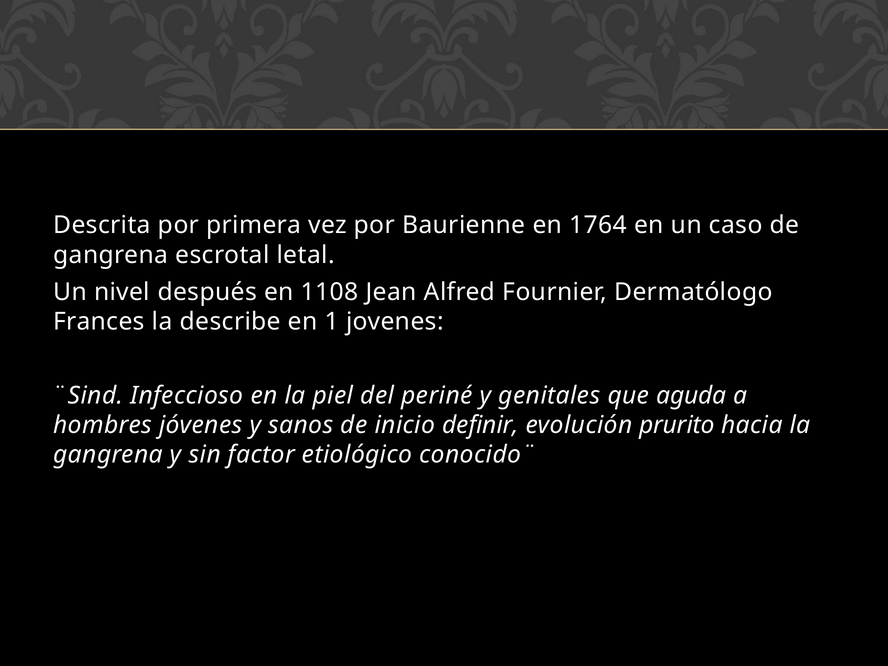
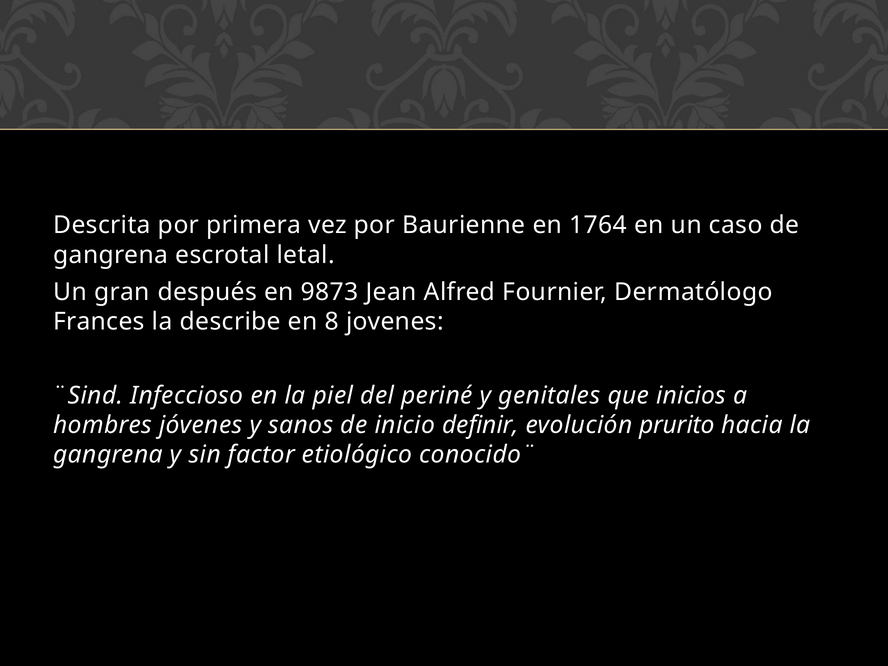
nivel: nivel -> gran (122, 292)
1108: 1108 -> 9873 (330, 292)
1: 1 -> 8 (332, 321)
aguda: aguda -> inicios (691, 396)
